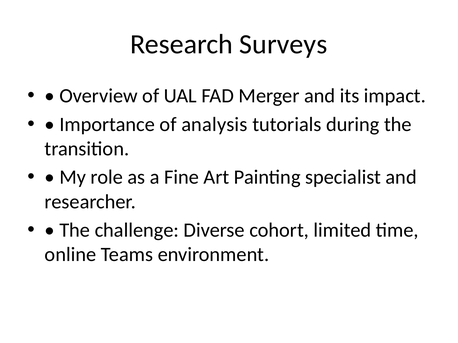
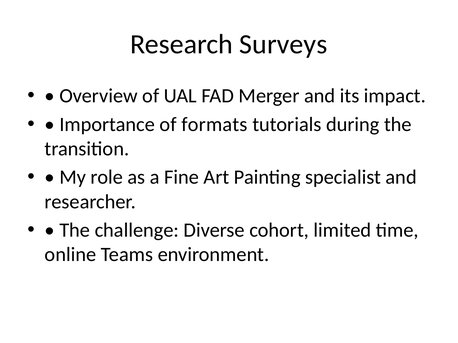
analysis: analysis -> formats (214, 125)
